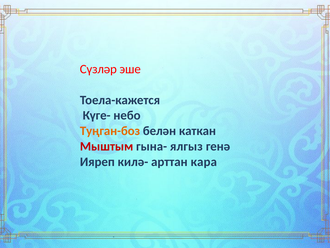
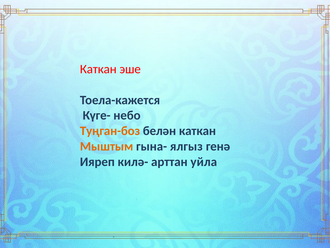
Сүзләр: Сүзләр -> Каткан (98, 69)
Мыштым colour: red -> orange (107, 146)
кара: кара -> уйла (204, 161)
